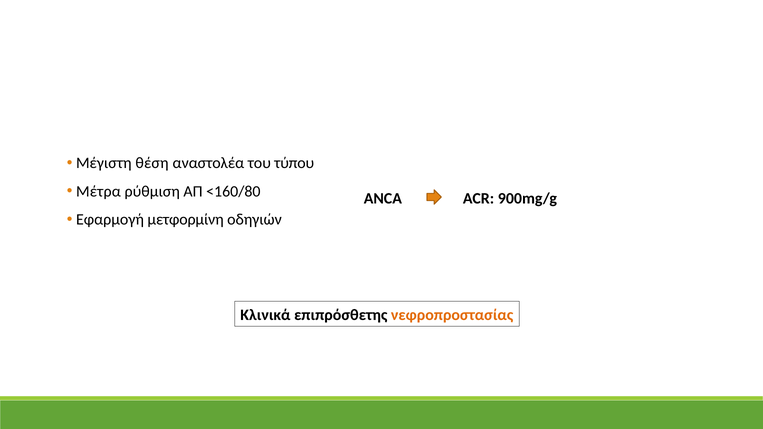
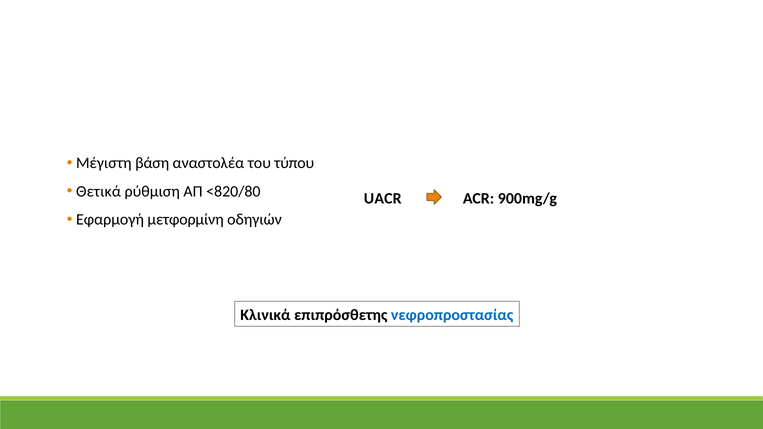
θέση: θέση -> βάση (152, 163)
Μέτρα: Μέτρα -> Θετικά (98, 191)
<160/80: <160/80 -> <820/80 (233, 191)
ANCA: ANCA -> UACR (383, 199)
νεφροπροστασίας colour: orange -> blue (452, 315)
